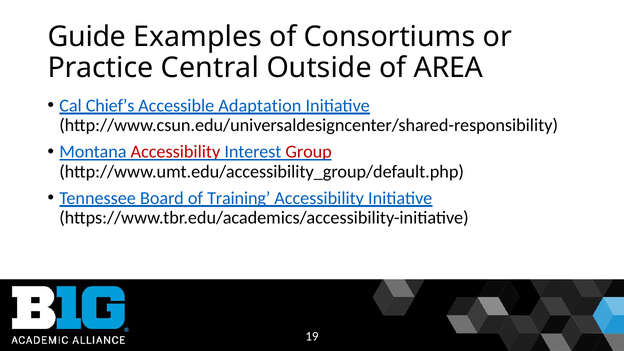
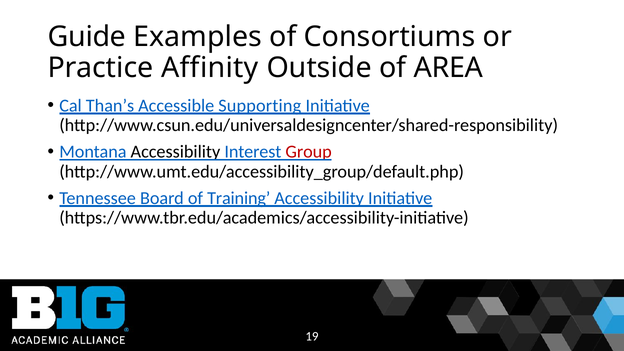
Central: Central -> Affinity (210, 68)
Chief’s: Chief’s -> Than’s (110, 106)
Adaptation: Adaptation -> Supporting (260, 106)
Accessibility colour: red -> black (175, 152)
